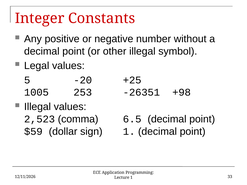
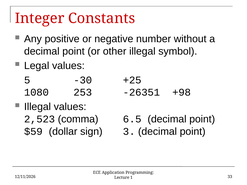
-20: -20 -> -30 (83, 80)
1005: 1005 -> 1080 (36, 93)
sign 1: 1 -> 3 (129, 132)
